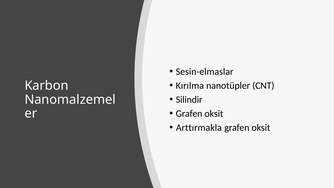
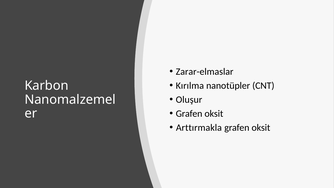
Sesin-elmaslar: Sesin-elmaslar -> Zarar-elmaslar (205, 72)
Silindir: Silindir -> Oluşur (189, 99)
